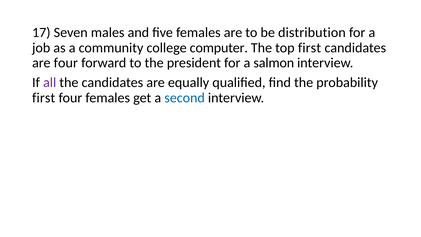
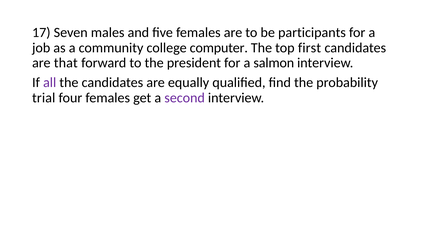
distribution: distribution -> participants (312, 33)
are four: four -> that (66, 63)
first: first -> trial (44, 98)
second colour: blue -> purple (185, 98)
